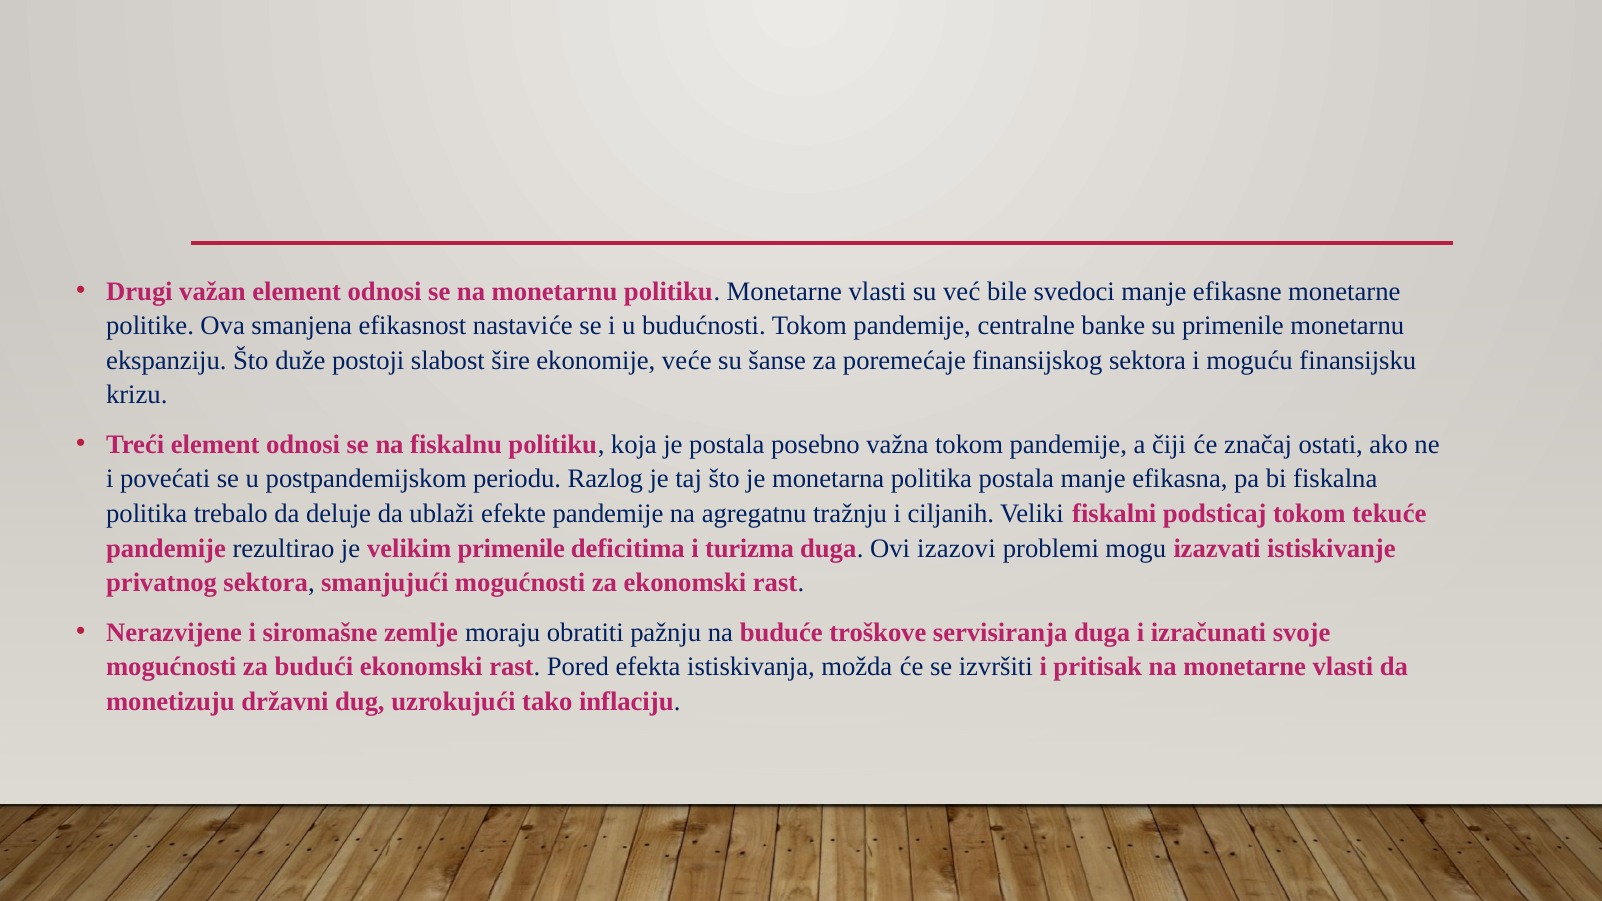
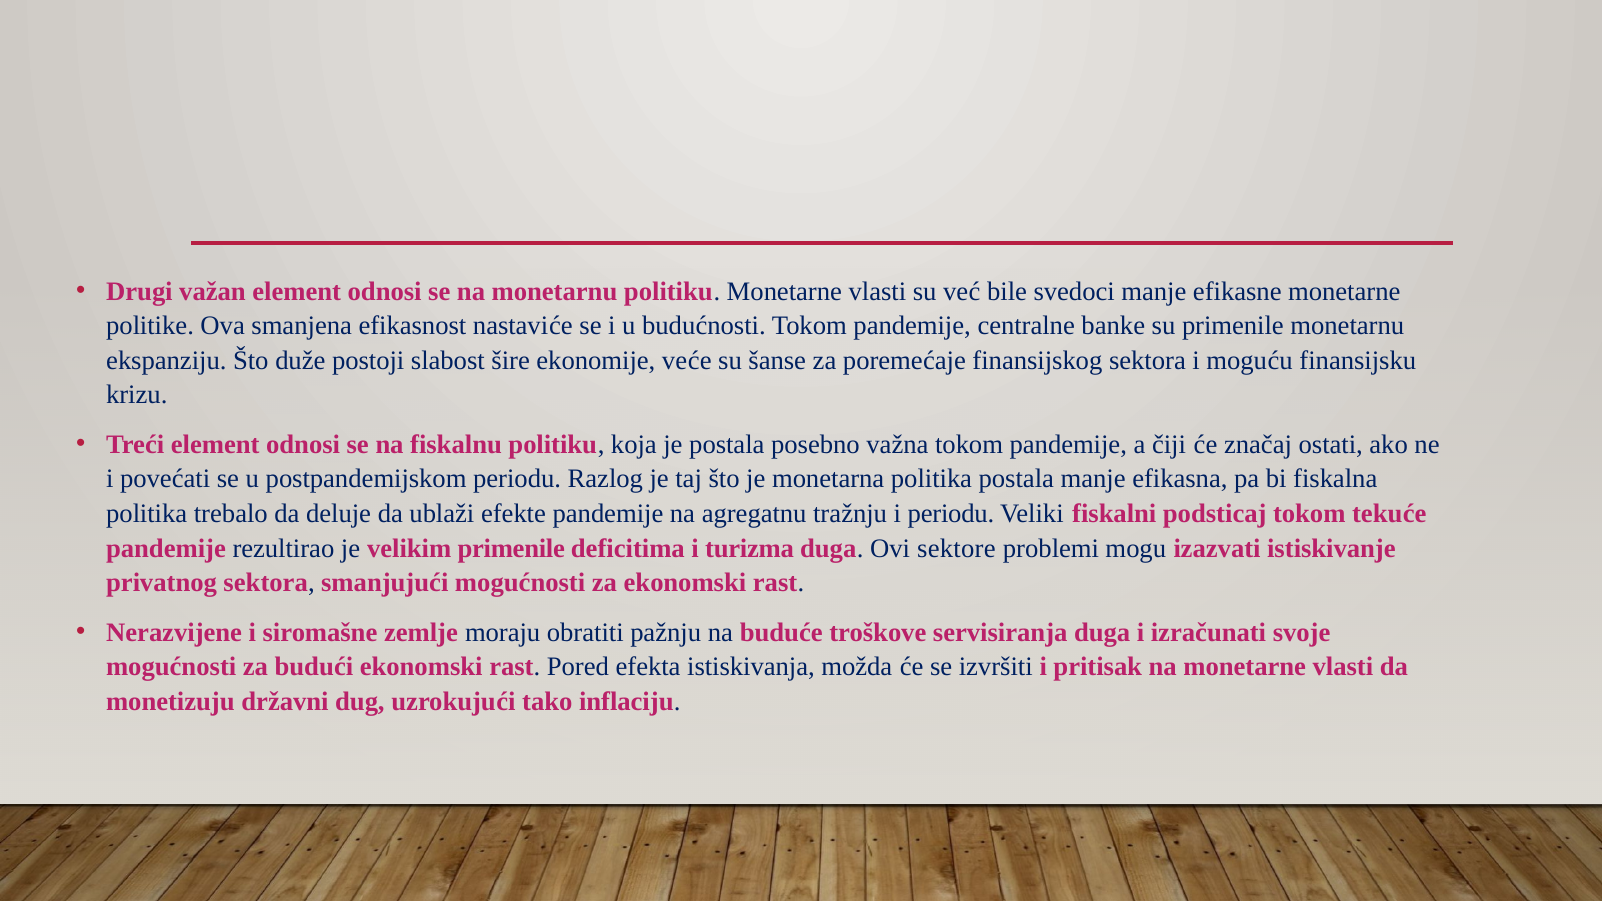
i ciljanih: ciljanih -> periodu (951, 514)
izazovi: izazovi -> sektore (956, 548)
